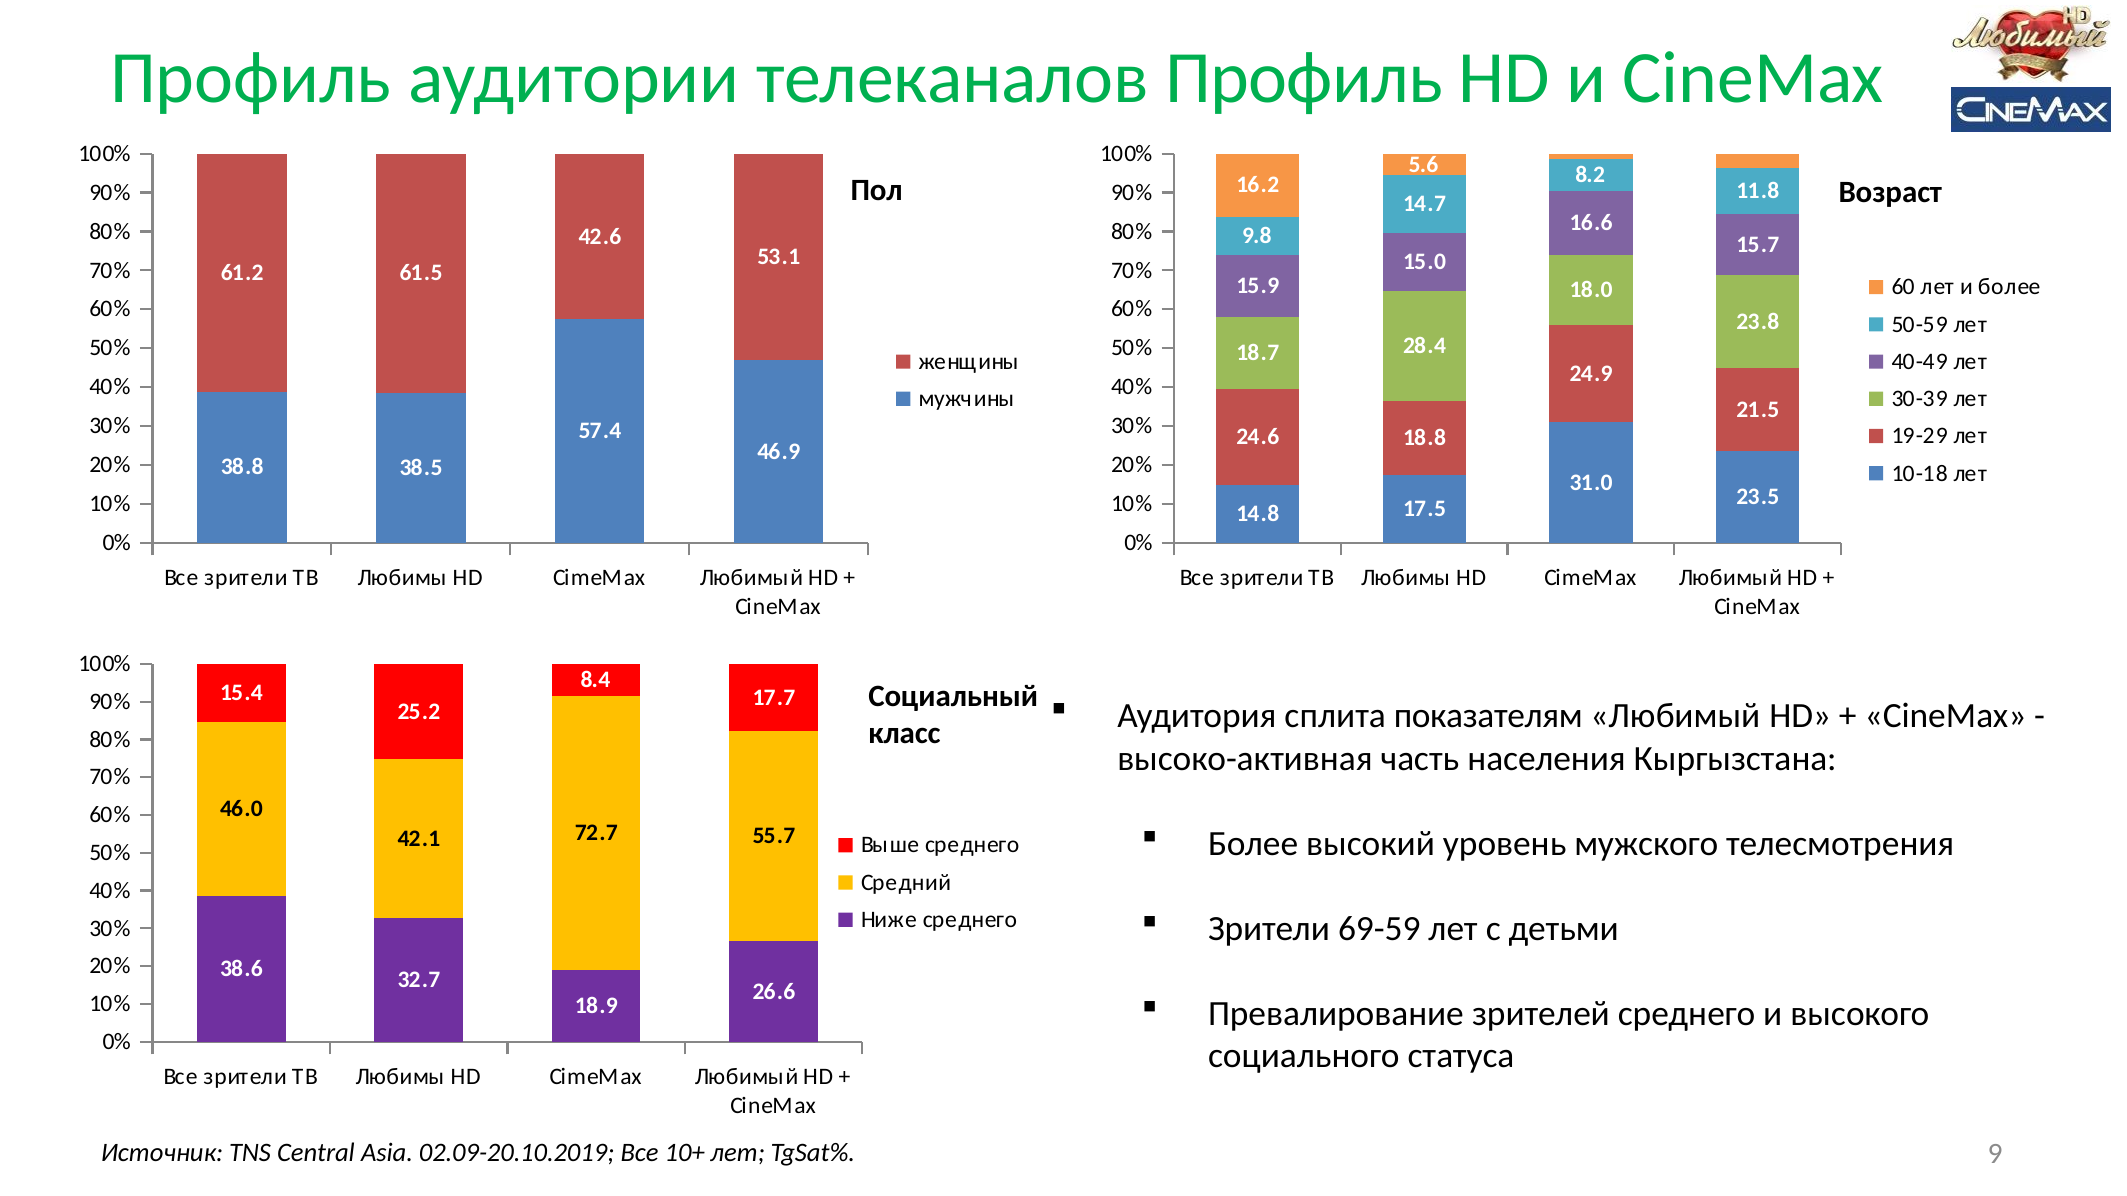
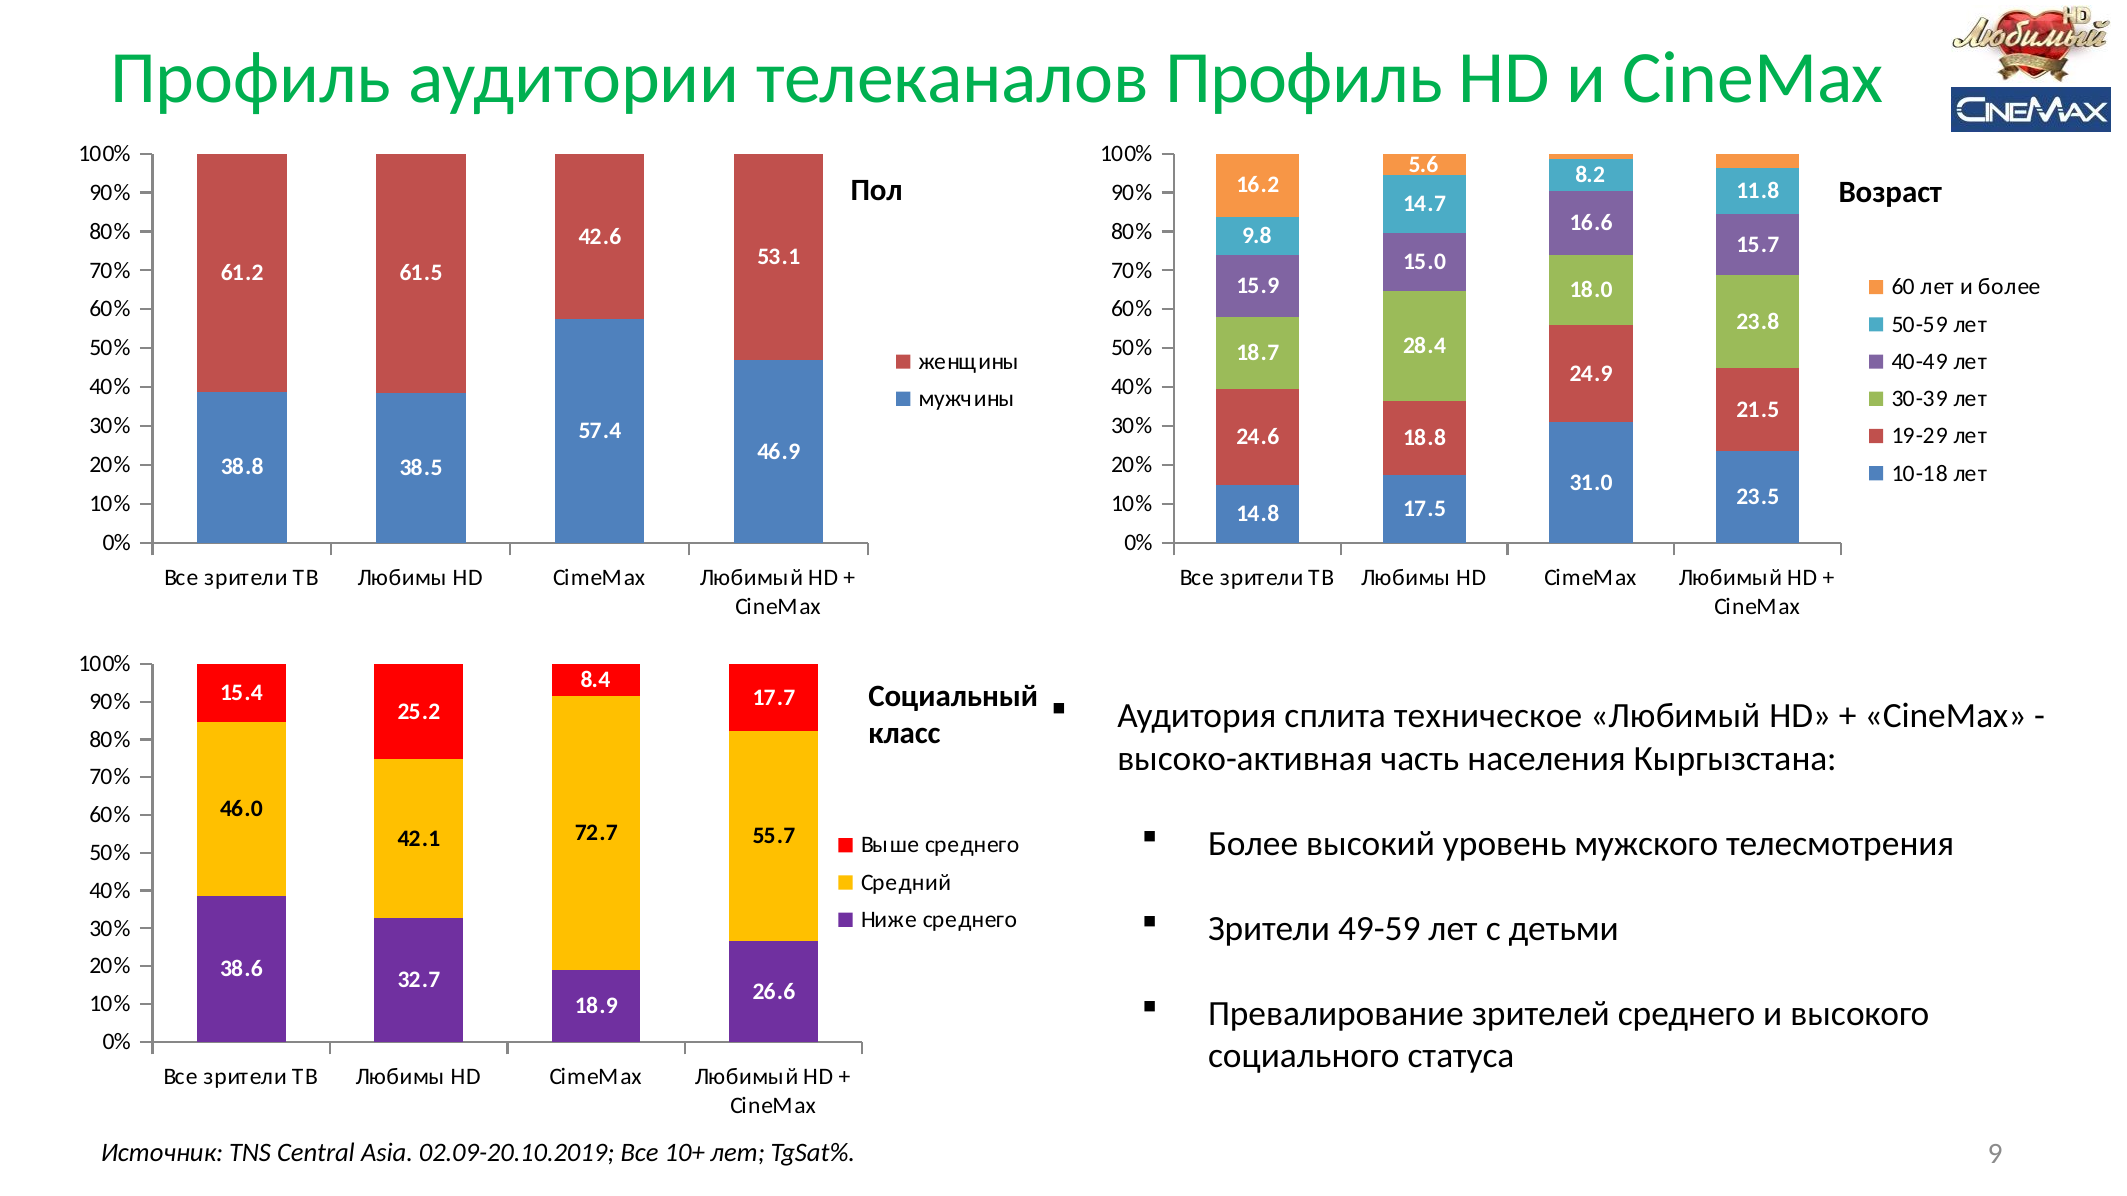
показателям: показателям -> техническое (1488, 716)
69-59: 69-59 -> 49-59 (1379, 929)
